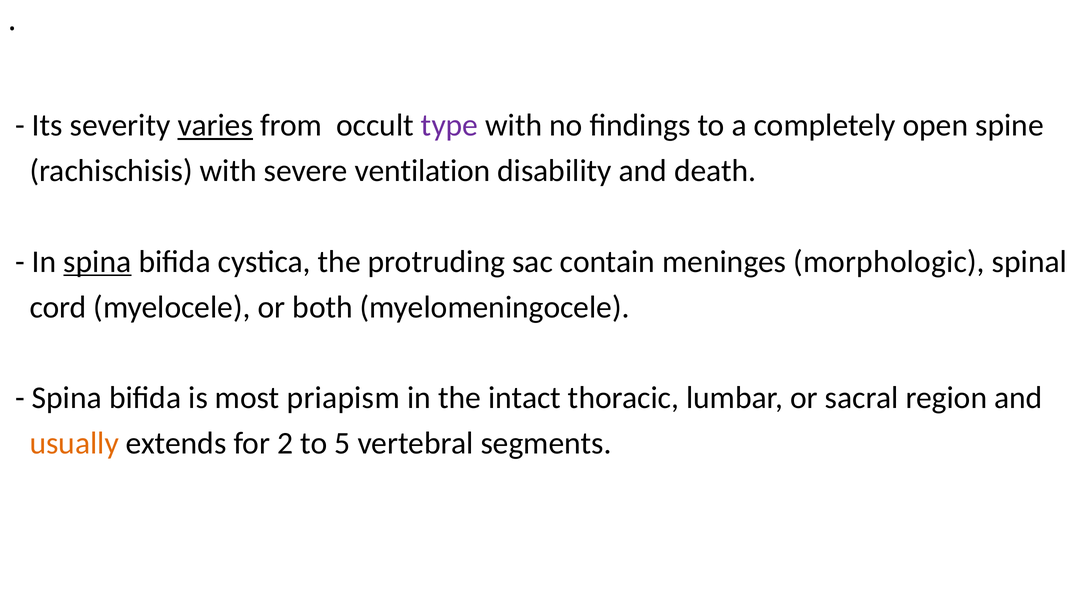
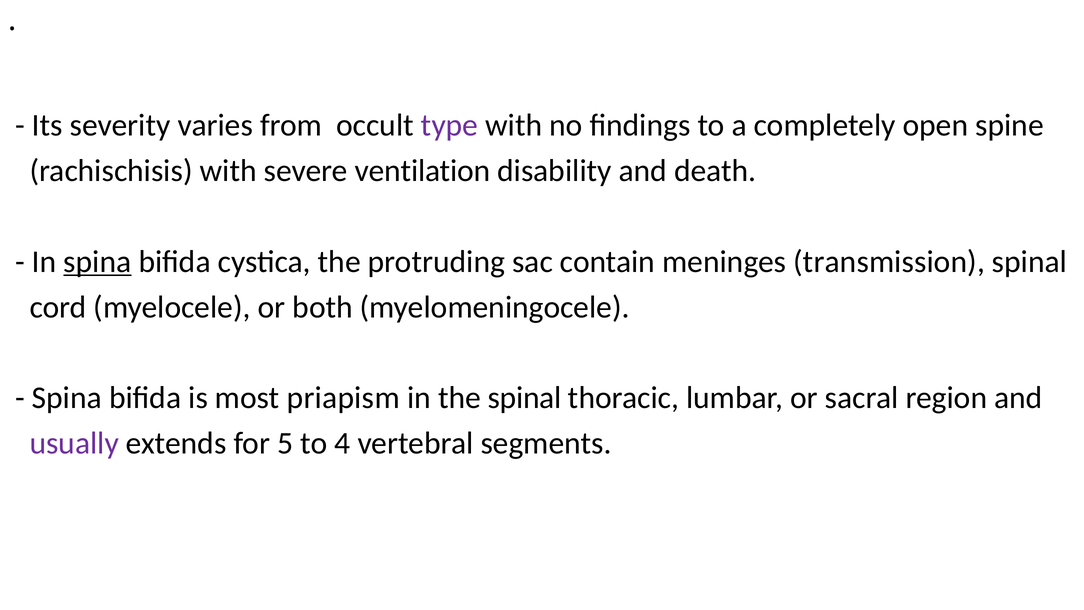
varies underline: present -> none (215, 125)
morphologic: morphologic -> transmission (889, 262)
the intact: intact -> spinal (525, 398)
usually colour: orange -> purple (74, 443)
2: 2 -> 5 (285, 443)
5: 5 -> 4 (342, 443)
